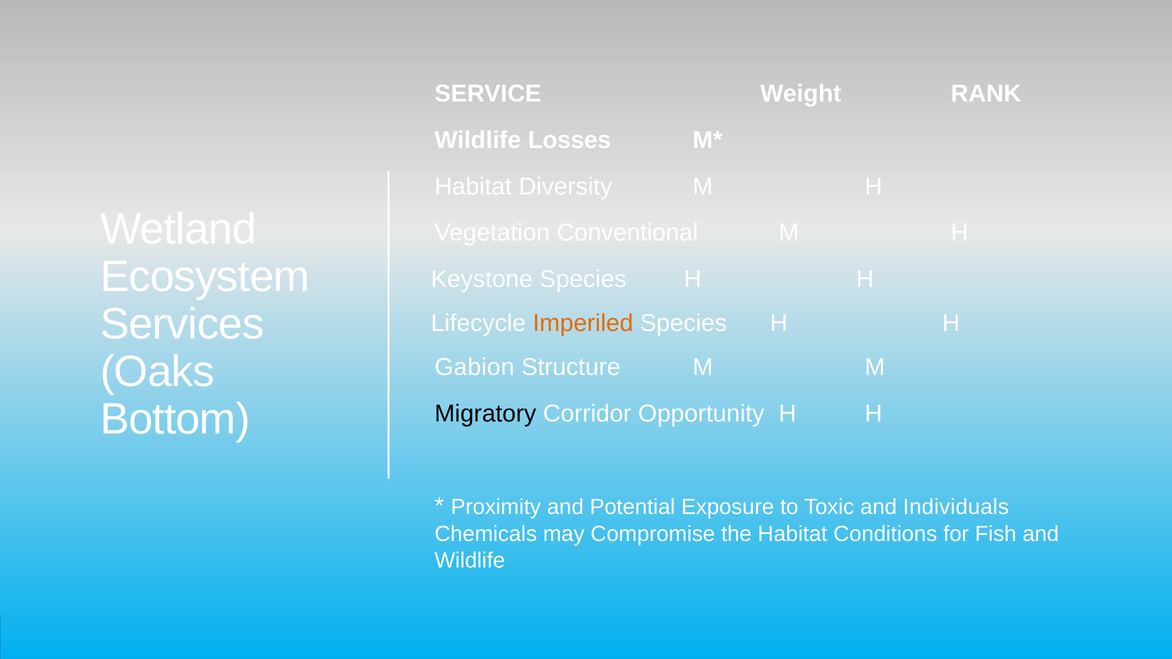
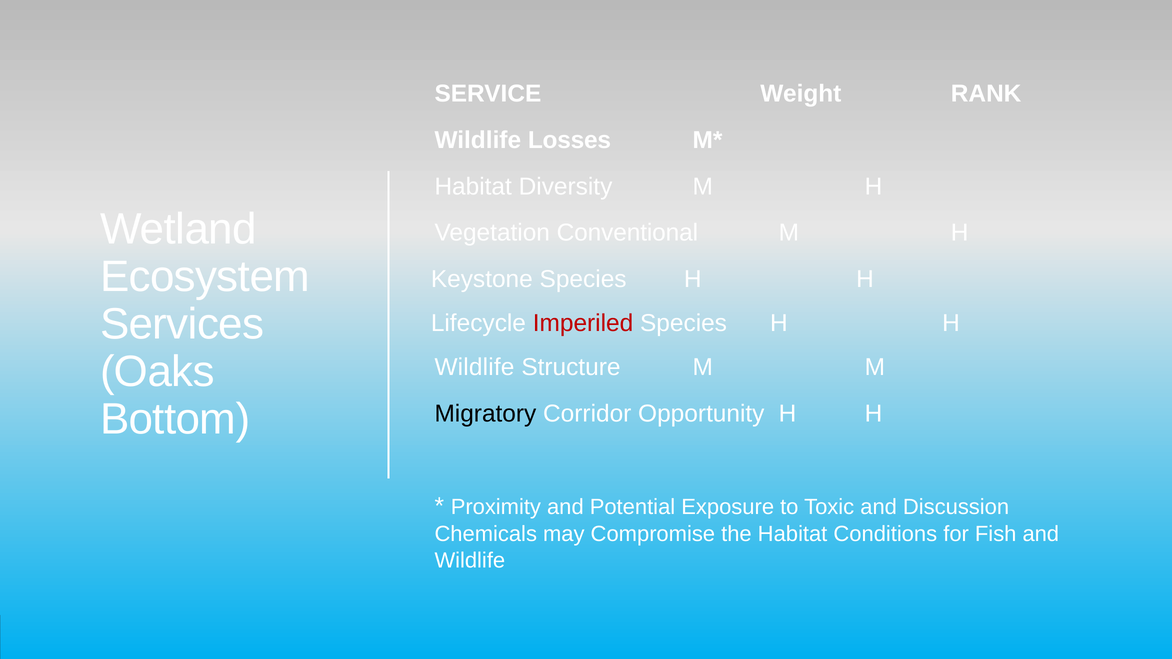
Imperiled colour: orange -> red (583, 323)
Gabion: Gabion -> Wildlife (474, 367)
Individuals: Individuals -> Discussion (956, 507)
